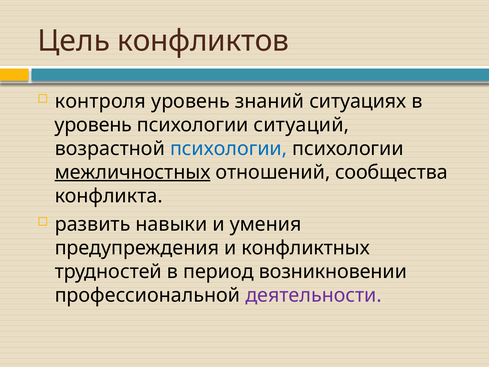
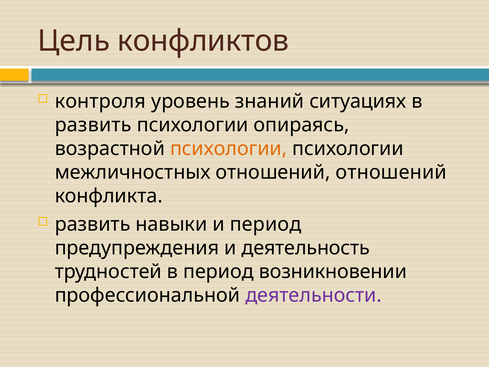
уровень: уровень -> развить (93, 125)
ситуаций: ситуаций -> опираясь (301, 125)
психологии colour: blue -> orange (229, 148)
межличностных underline: present -> none (133, 172)
отношений сообщества: сообщества -> отношений (391, 172)
и умения: умения -> период (266, 224)
конфликтных: конфликтных -> деятельность (306, 248)
